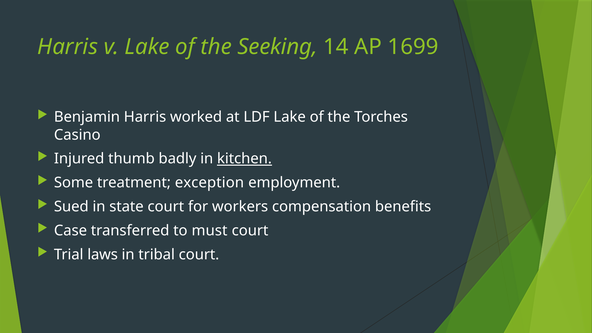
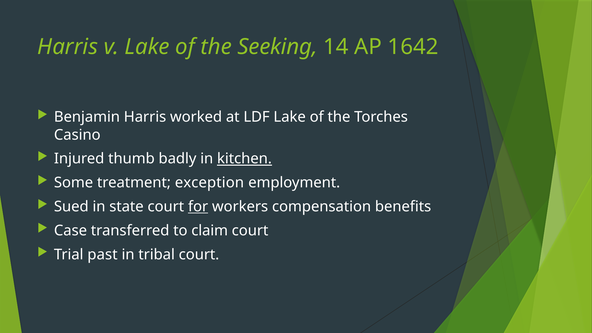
1699: 1699 -> 1642 (413, 47)
for underline: none -> present (198, 207)
must: must -> claim (210, 231)
laws: laws -> past (102, 254)
